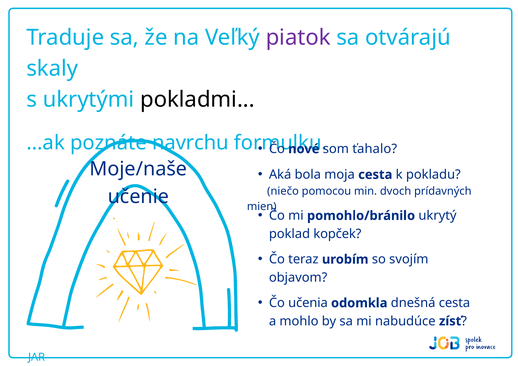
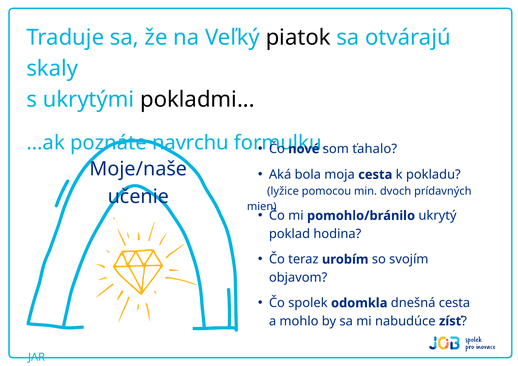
piatok colour: purple -> black (298, 38)
niečo: niečo -> lyžice (283, 191)
kopček: kopček -> hodina (337, 234)
učenia: učenia -> spolek (308, 303)
